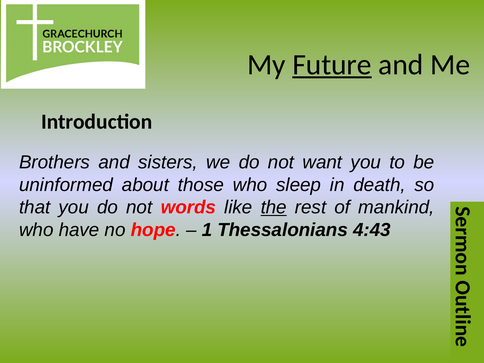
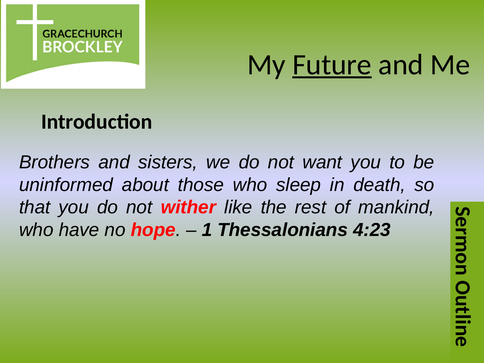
words: words -> wither (188, 207)
the underline: present -> none (274, 207)
4:43: 4:43 -> 4:23 (372, 230)
